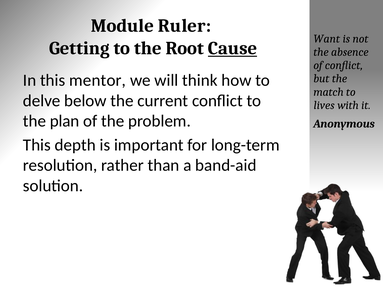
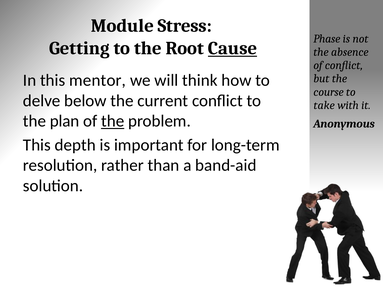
Ruler: Ruler -> Stress (185, 26)
Want: Want -> Phase (327, 39)
match: match -> course (329, 92)
lives: lives -> take (324, 105)
the underline: none -> present (113, 121)
